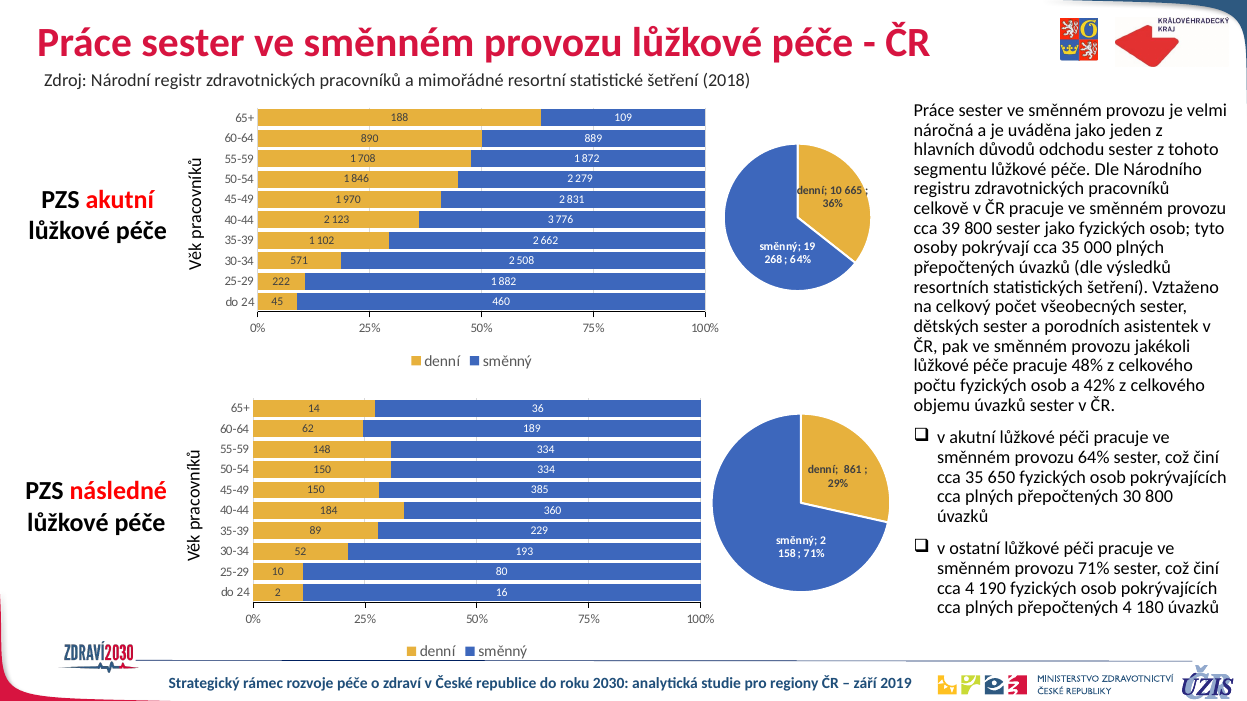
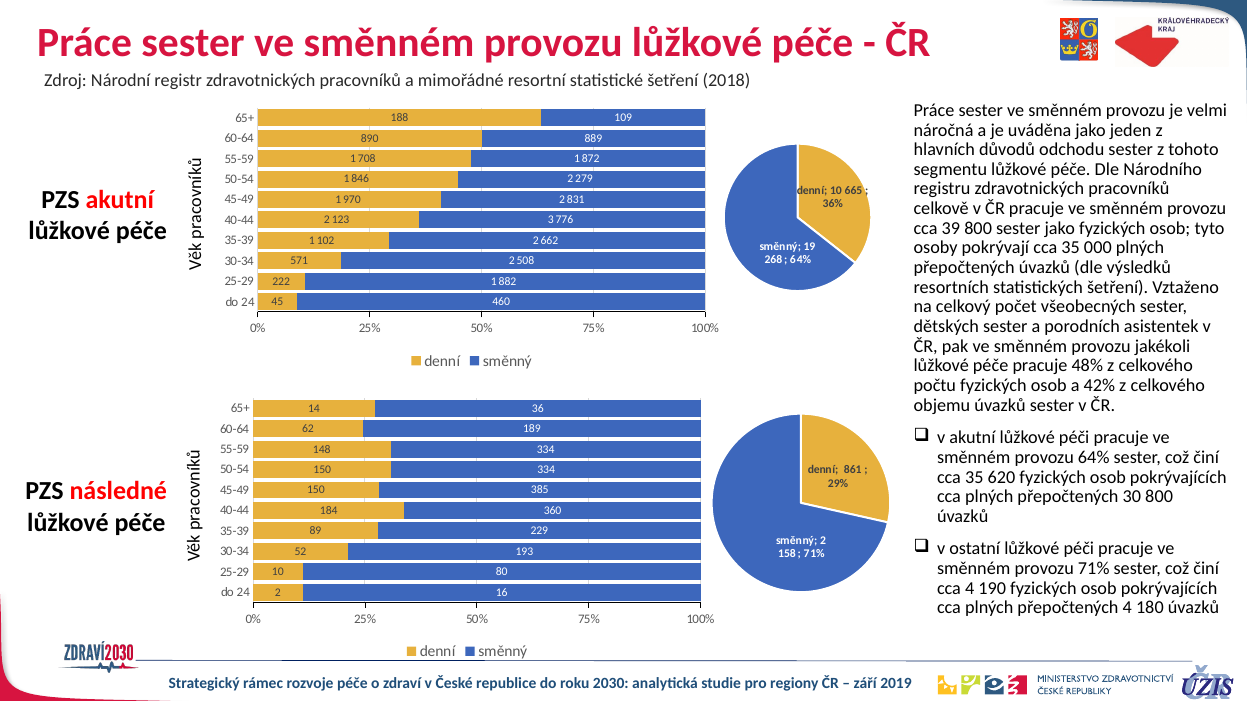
650: 650 -> 620 (1001, 477)
